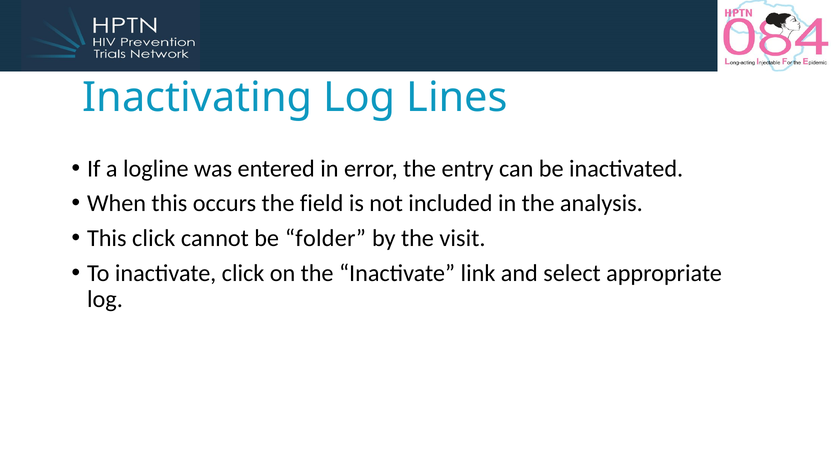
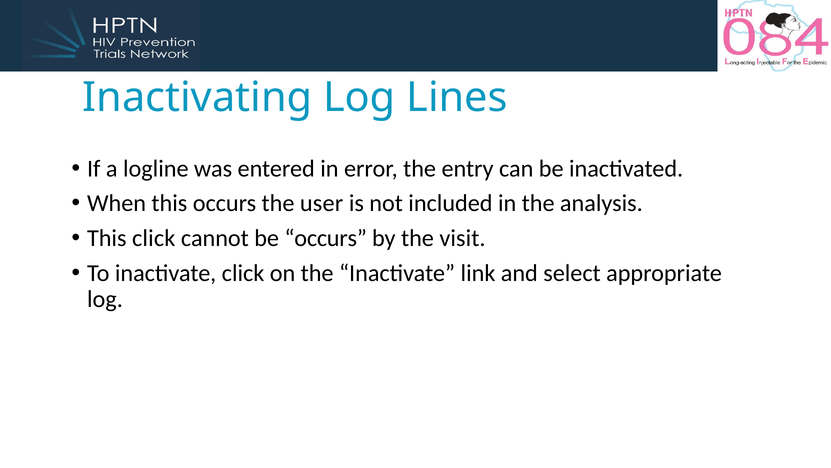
field: field -> user (322, 203)
be folder: folder -> occurs (326, 238)
